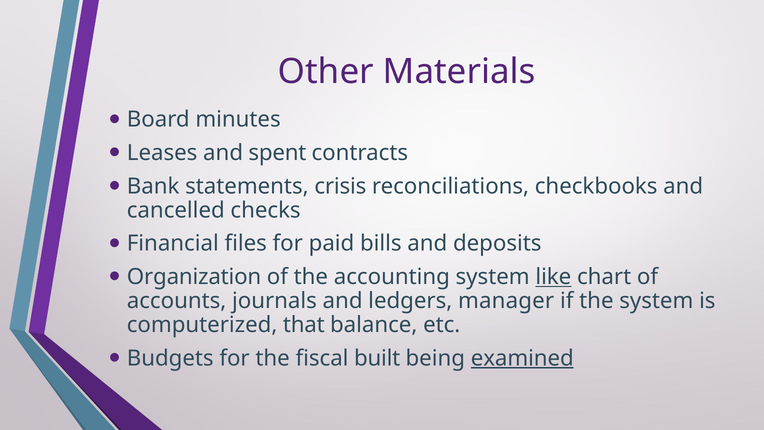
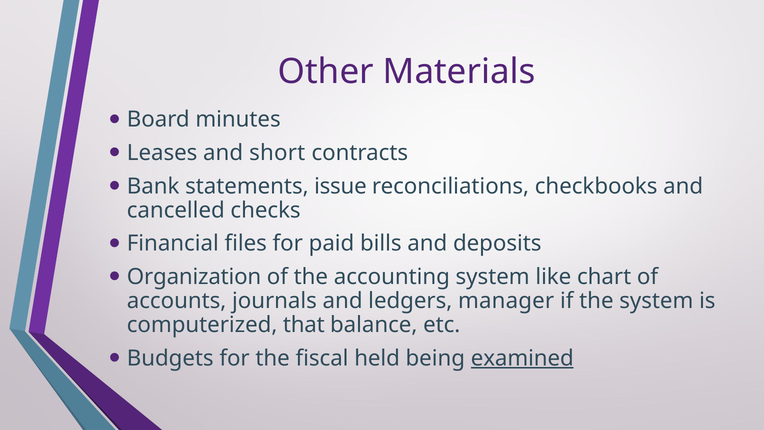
spent: spent -> short (277, 153)
crisis: crisis -> issue (340, 186)
like underline: present -> none (553, 277)
built: built -> held (377, 358)
